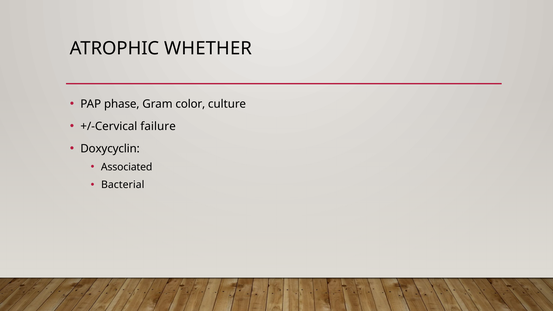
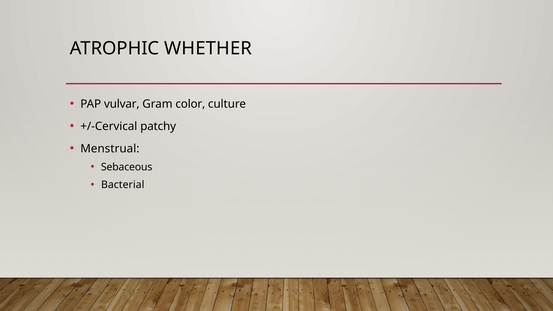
phase: phase -> vulvar (122, 104)
failure: failure -> patchy (158, 126)
Doxycyclin: Doxycyclin -> Menstrual (110, 149)
Associated: Associated -> Sebaceous (127, 167)
